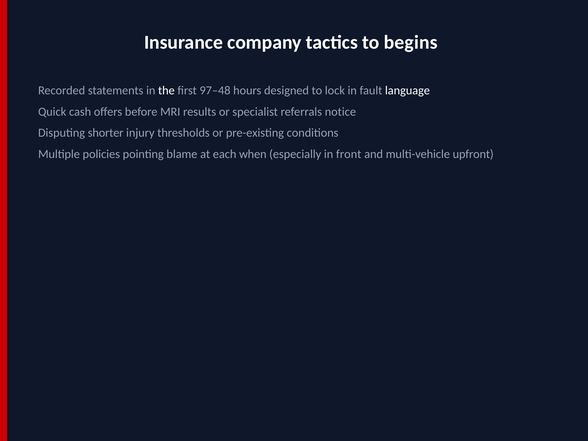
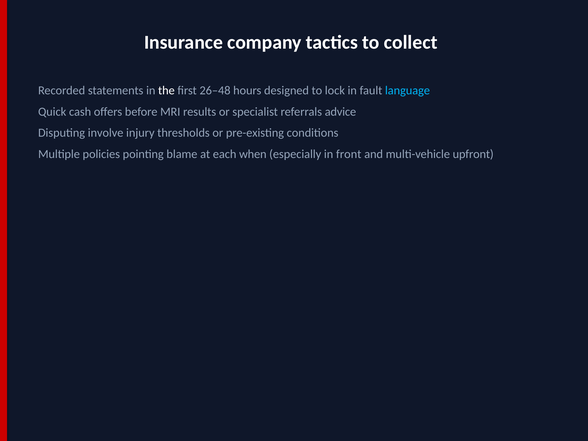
begins: begins -> collect (411, 42)
97–48: 97–48 -> 26–48 (215, 90)
language colour: white -> light blue (407, 90)
notice: notice -> advice (340, 112)
shorter: shorter -> involve (106, 133)
